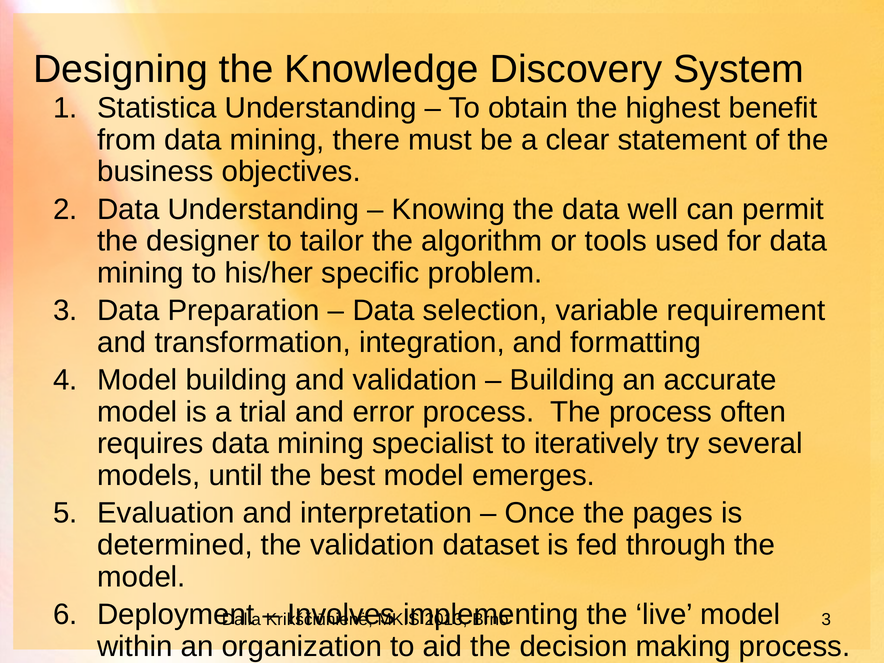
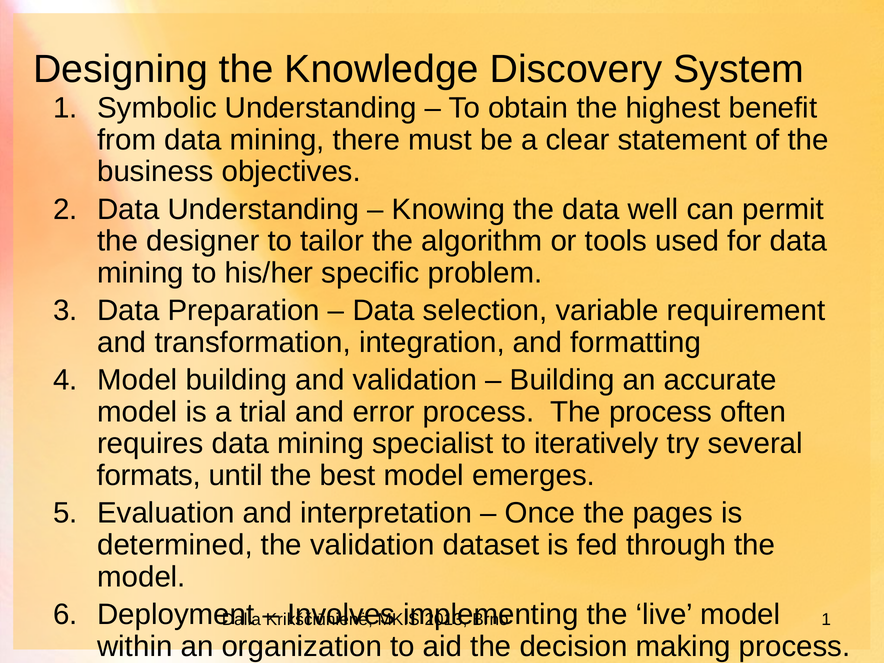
Statistica: Statistica -> Symbolic (157, 108)
models: models -> formats (149, 476)
3: 3 -> 1 (826, 620)
